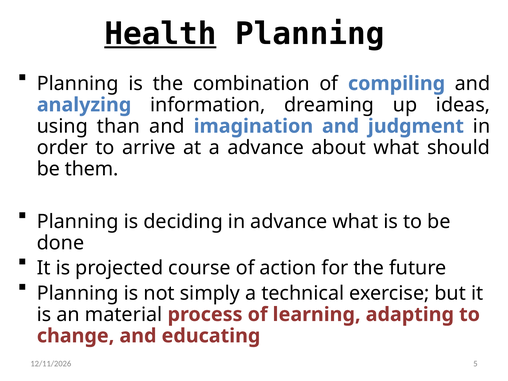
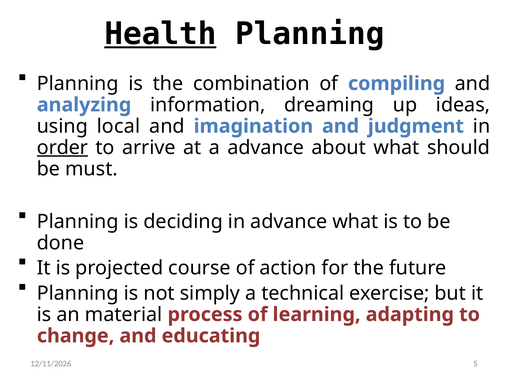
than: than -> local (118, 126)
order underline: none -> present (62, 148)
them: them -> must (91, 169)
